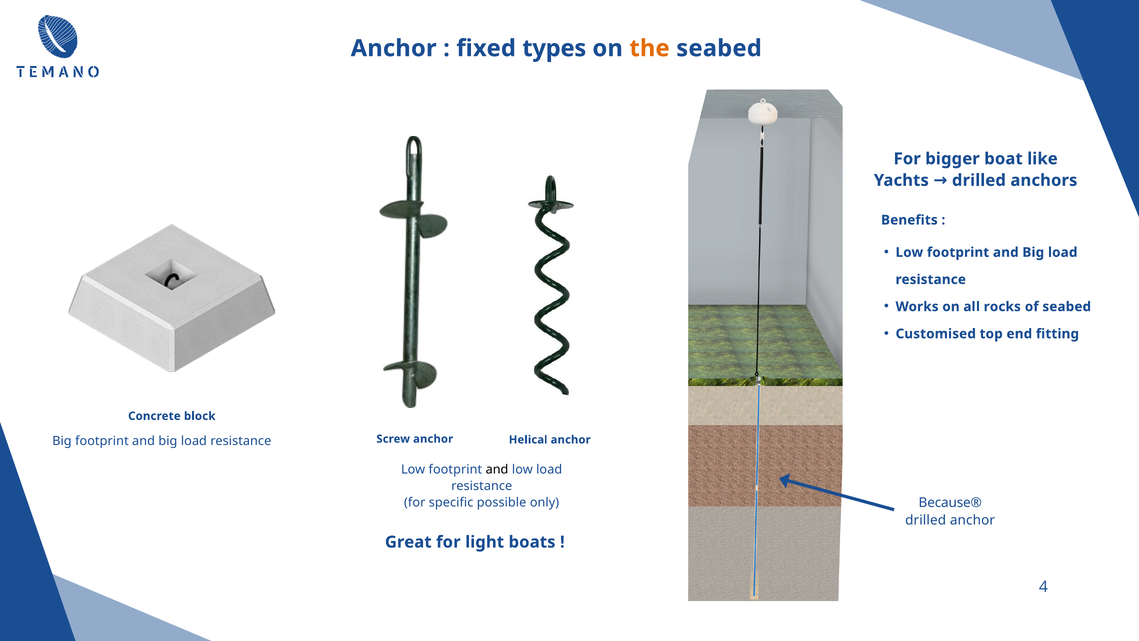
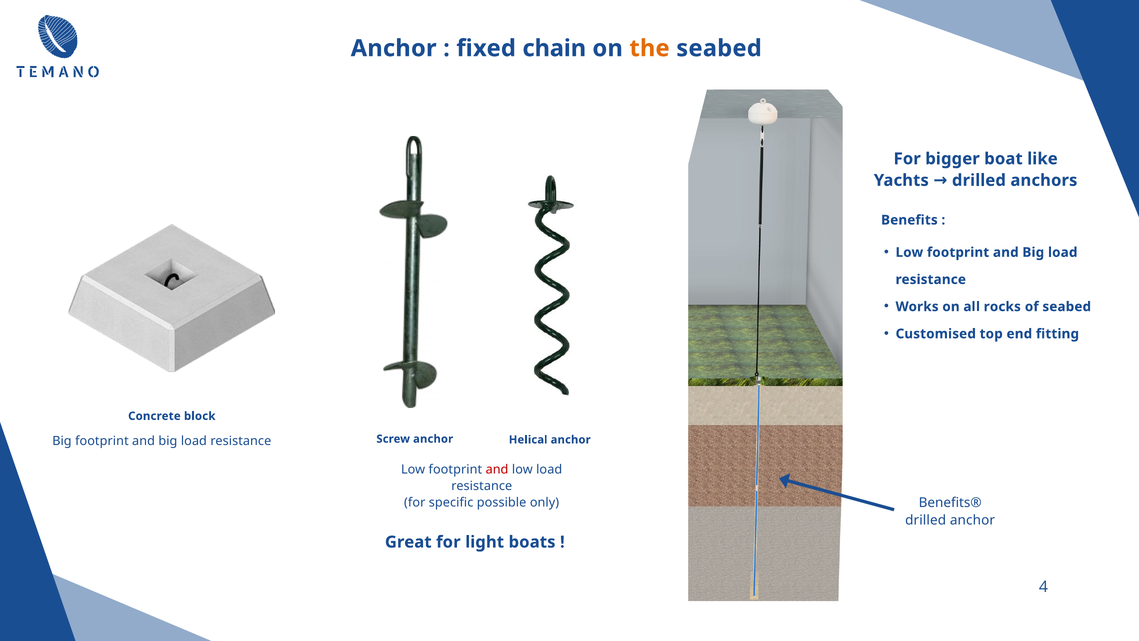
types: types -> chain (554, 48)
and colour: black -> red (497, 469)
Because®: Because® -> Benefits® (950, 502)
